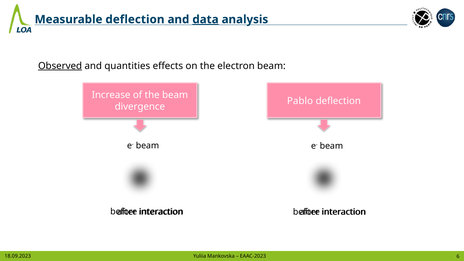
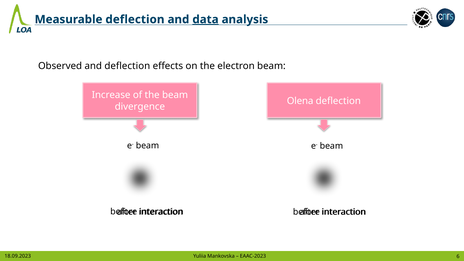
Observed underline: present -> none (60, 66)
and quantities: quantities -> deflection (127, 66)
Pablo: Pablo -> Olena (300, 101)
